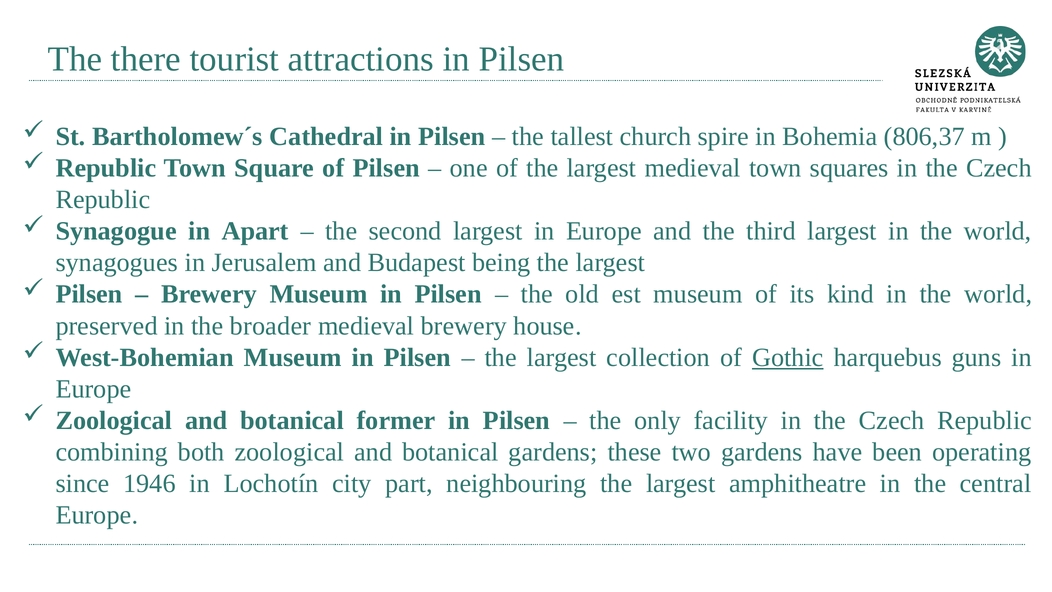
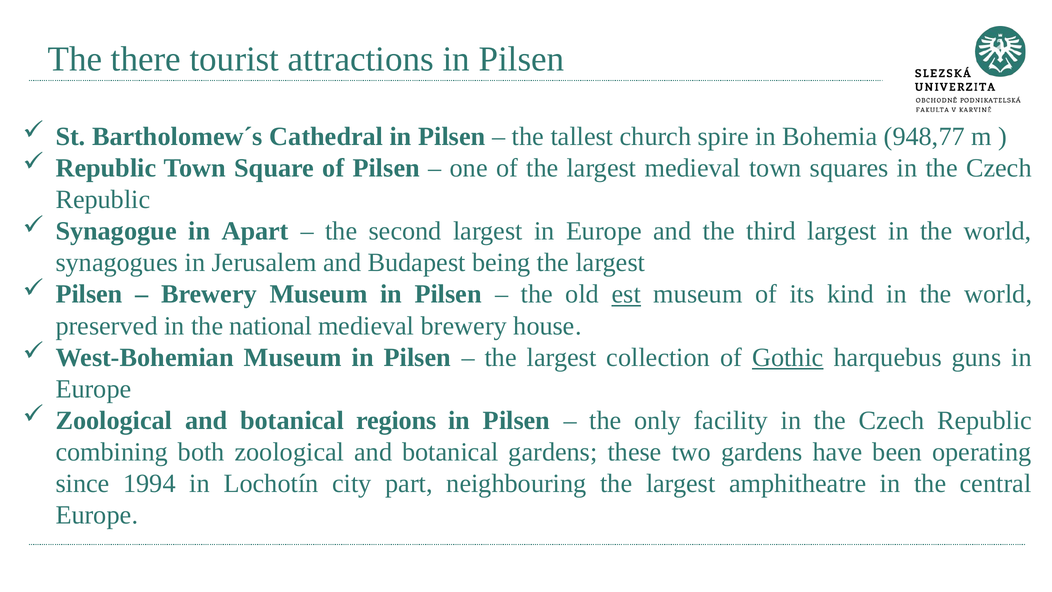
806,37: 806,37 -> 948,77 (924, 136)
est underline: none -> present (626, 294)
broader: broader -> national (271, 326)
former: former -> regions (396, 420)
1946: 1946 -> 1994 (149, 484)
